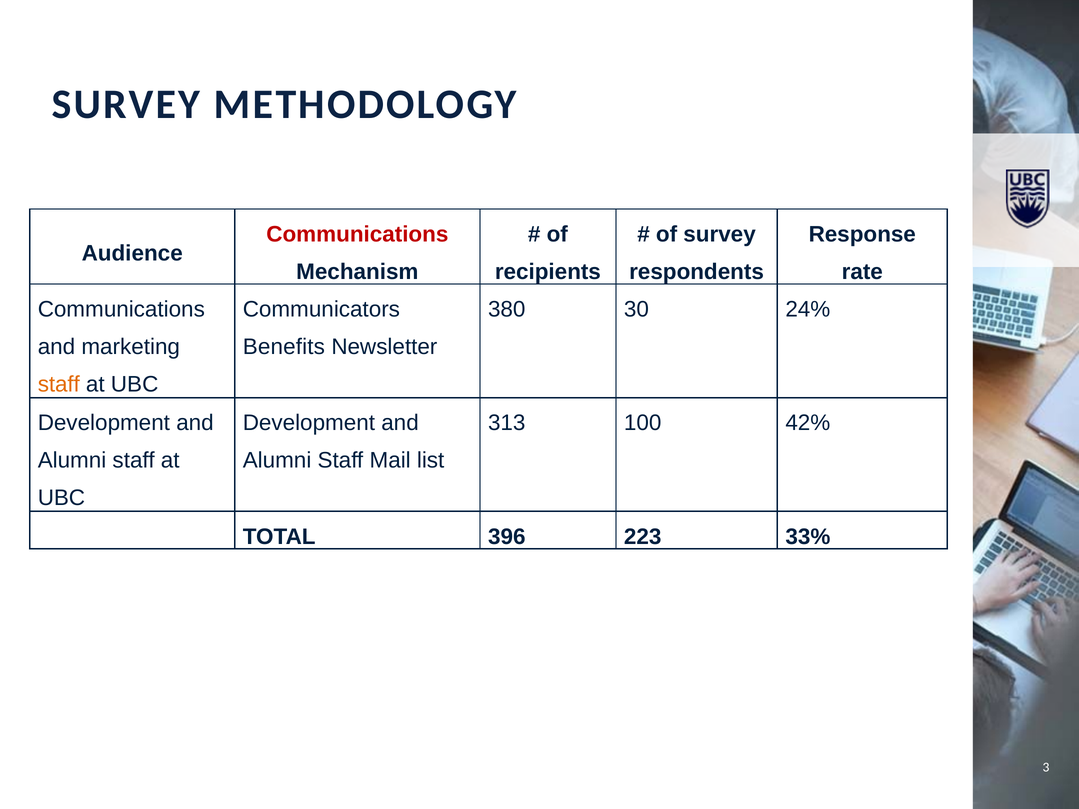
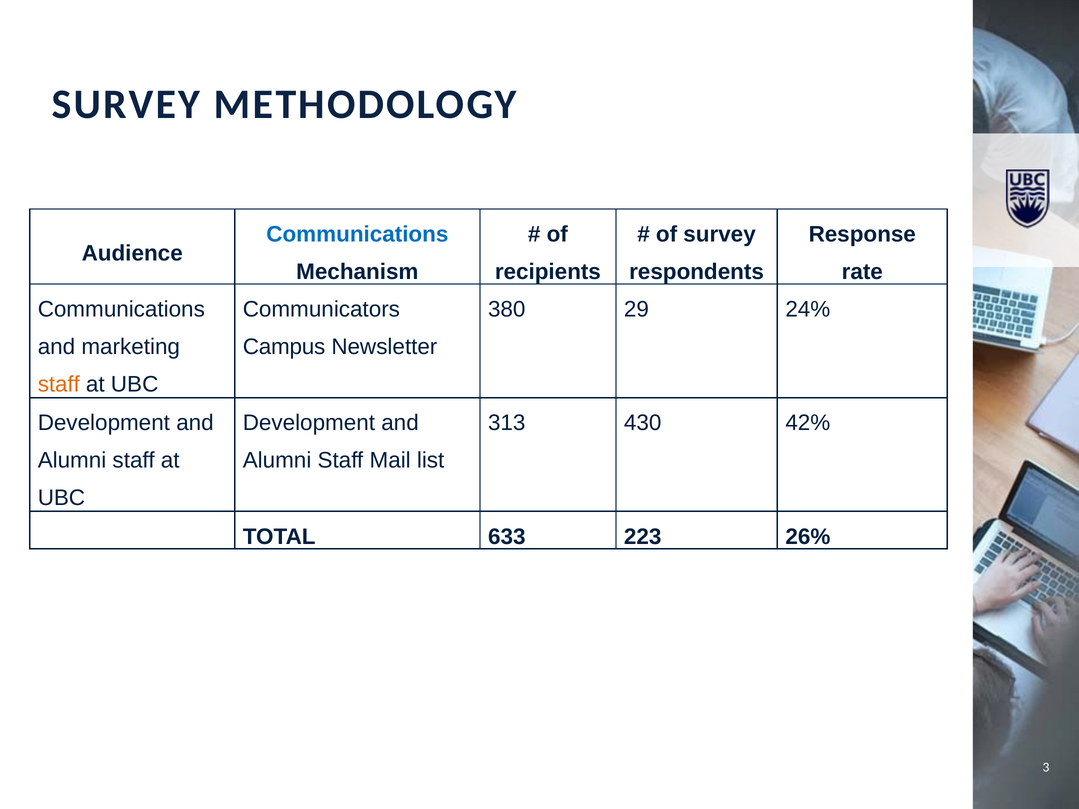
Communications colour: red -> blue (357, 235)
30: 30 -> 29 (636, 310)
Benefits: Benefits -> Campus (284, 347)
100: 100 -> 430 (643, 423)
396: 396 -> 633 (507, 537)
33%: 33% -> 26% (808, 537)
